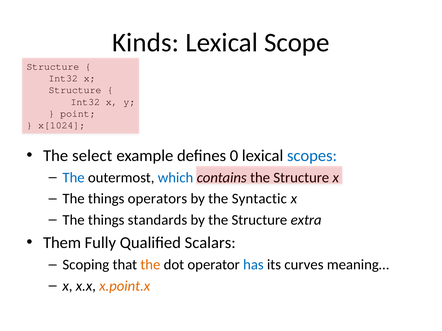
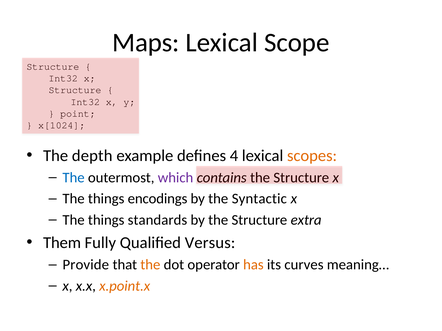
Kinds: Kinds -> Maps (146, 43)
select: select -> depth (92, 156)
0: 0 -> 4 (234, 156)
scopes colour: blue -> orange (312, 156)
which colour: blue -> purple (176, 178)
operators: operators -> encodings (158, 199)
Scalars: Scalars -> Versus (210, 243)
Scoping: Scoping -> Provide (86, 265)
has colour: blue -> orange (253, 265)
